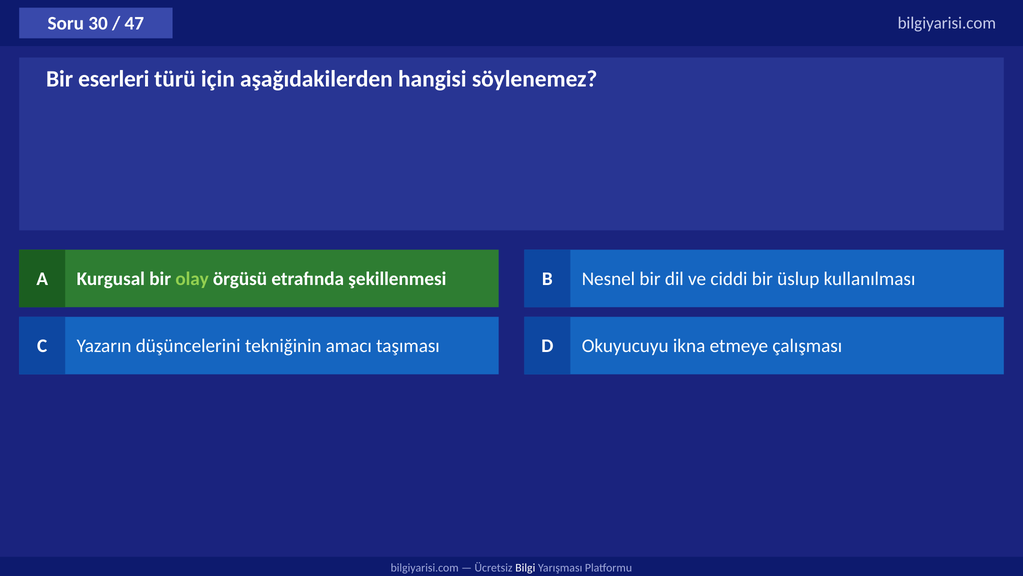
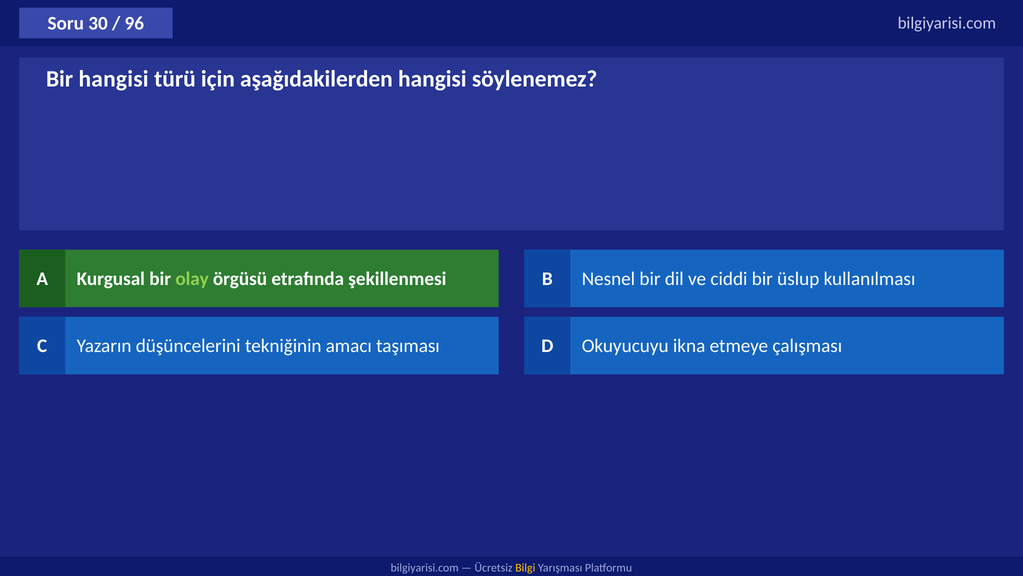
47: 47 -> 96 (134, 23)
Bir eserleri: eserleri -> hangisi (114, 79)
Bilgi colour: white -> yellow (525, 567)
